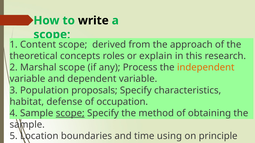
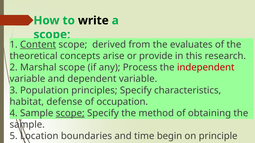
Content underline: none -> present (38, 45)
approach: approach -> evaluates (191, 45)
roles: roles -> arise (114, 56)
explain: explain -> provide (156, 56)
independent colour: orange -> red (206, 68)
proposals: proposals -> principles (94, 91)
using: using -> begin (169, 136)
